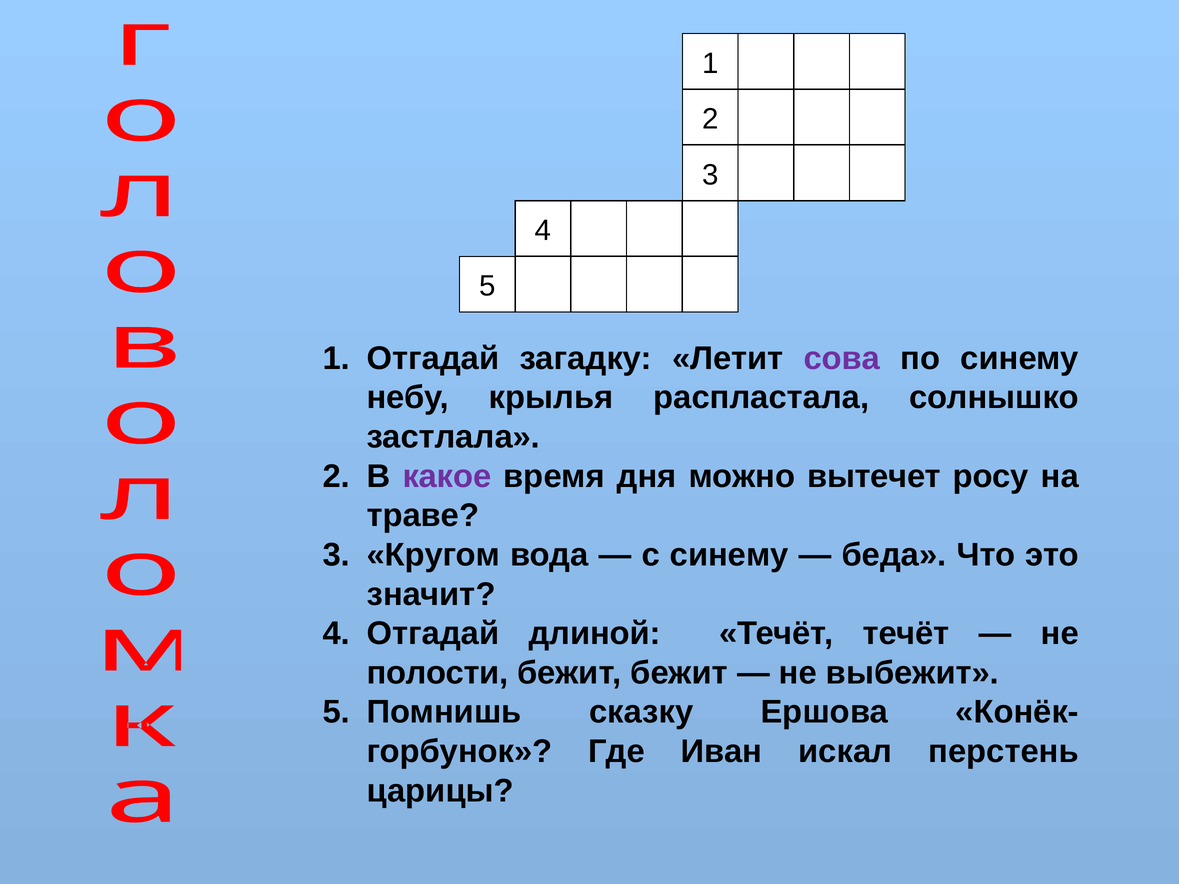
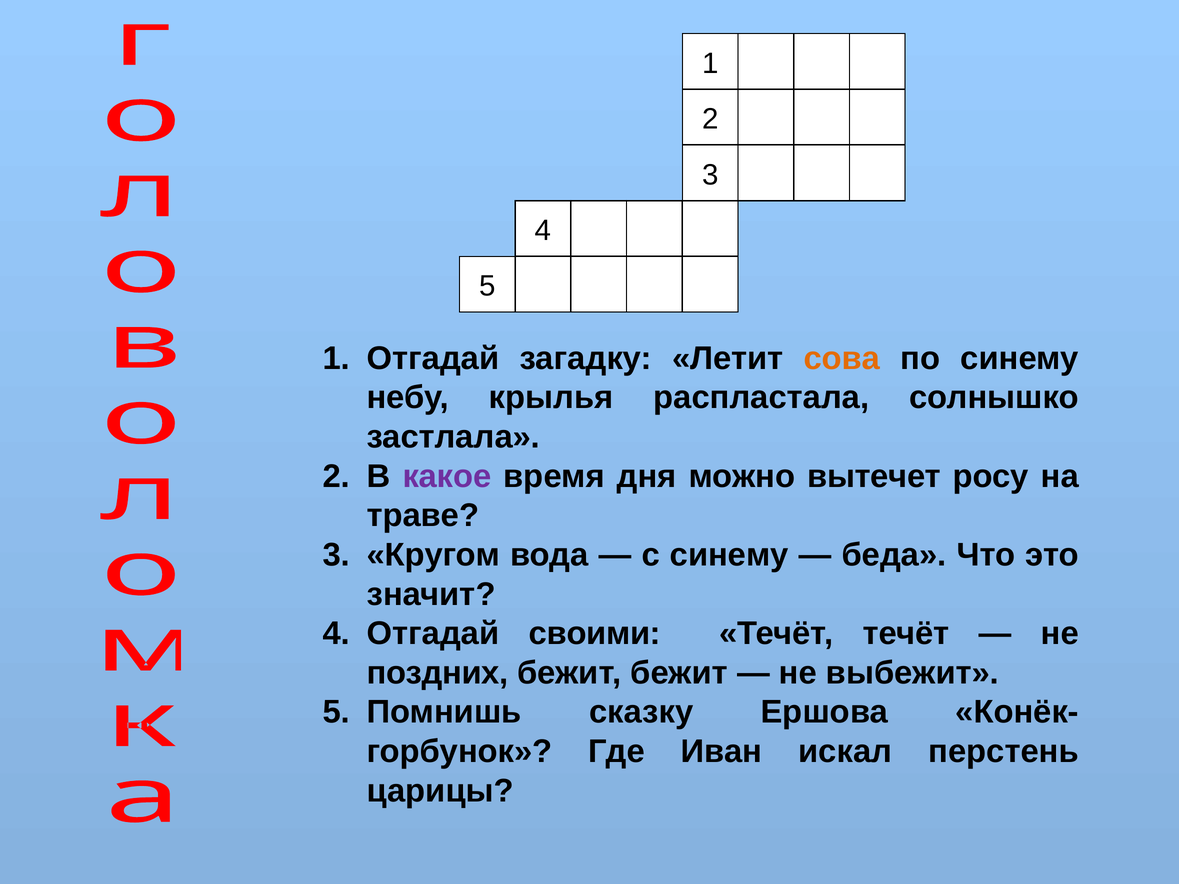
сова colour: purple -> orange (842, 358)
длиной: длиной -> своими (595, 634)
полости: полости -> поздних (437, 673)
